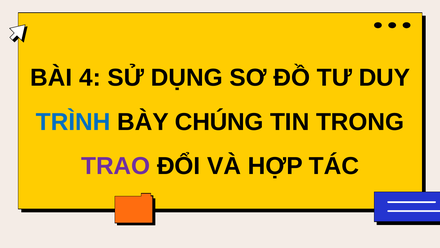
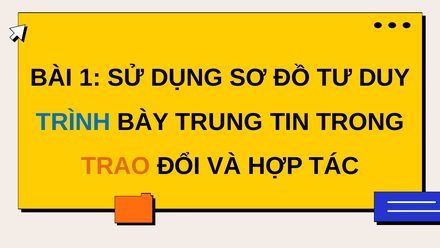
4: 4 -> 1 (90, 78)
CHÚNG: CHÚNG -> TRUNG (219, 122)
TRAO colour: purple -> orange (116, 166)
